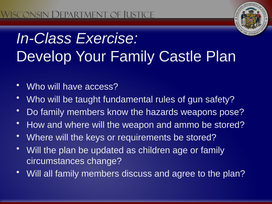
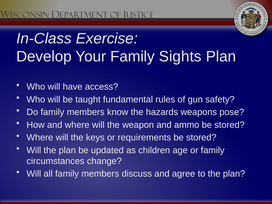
Castle: Castle -> Sights (180, 57)
